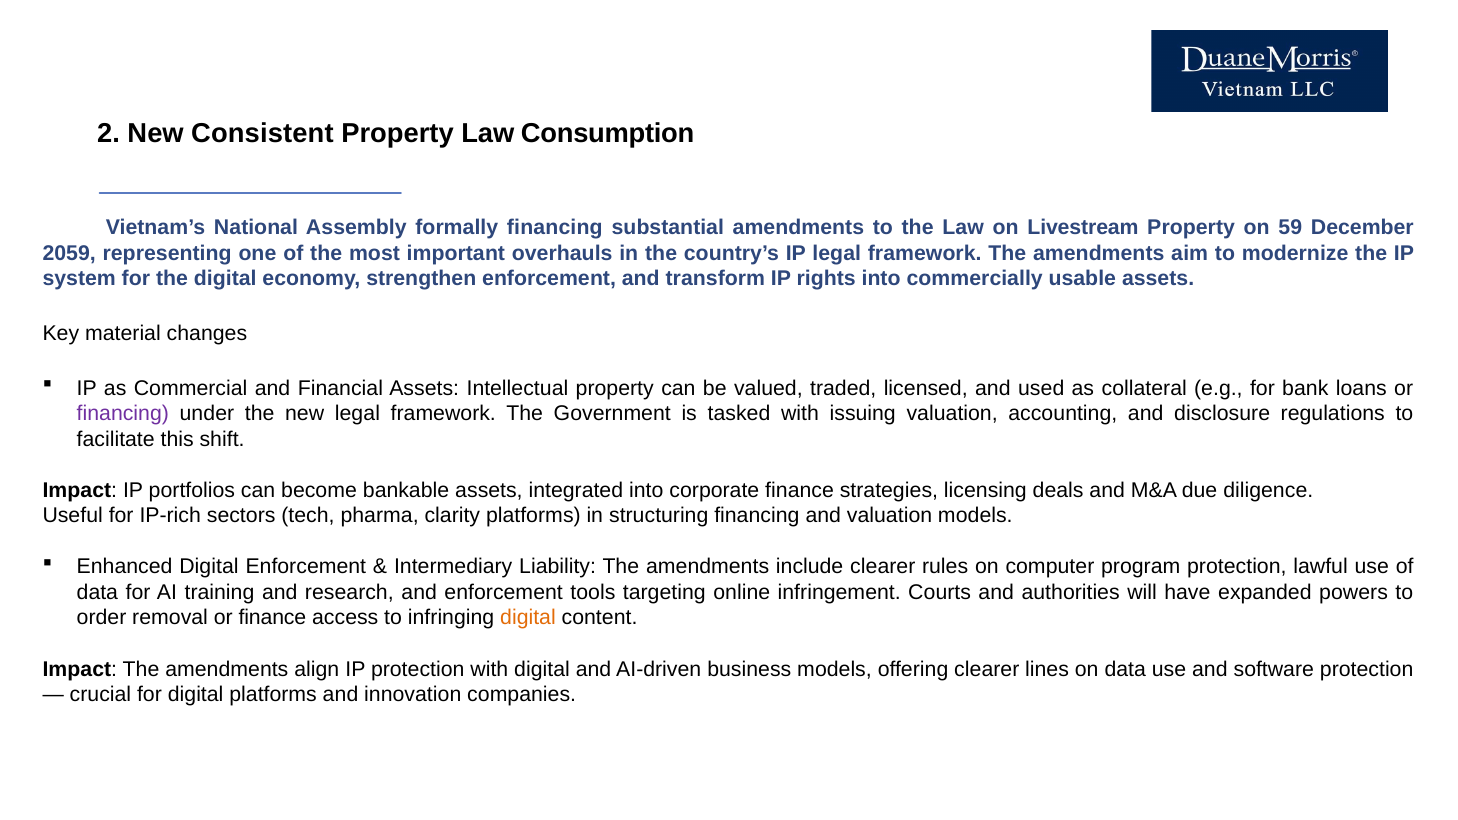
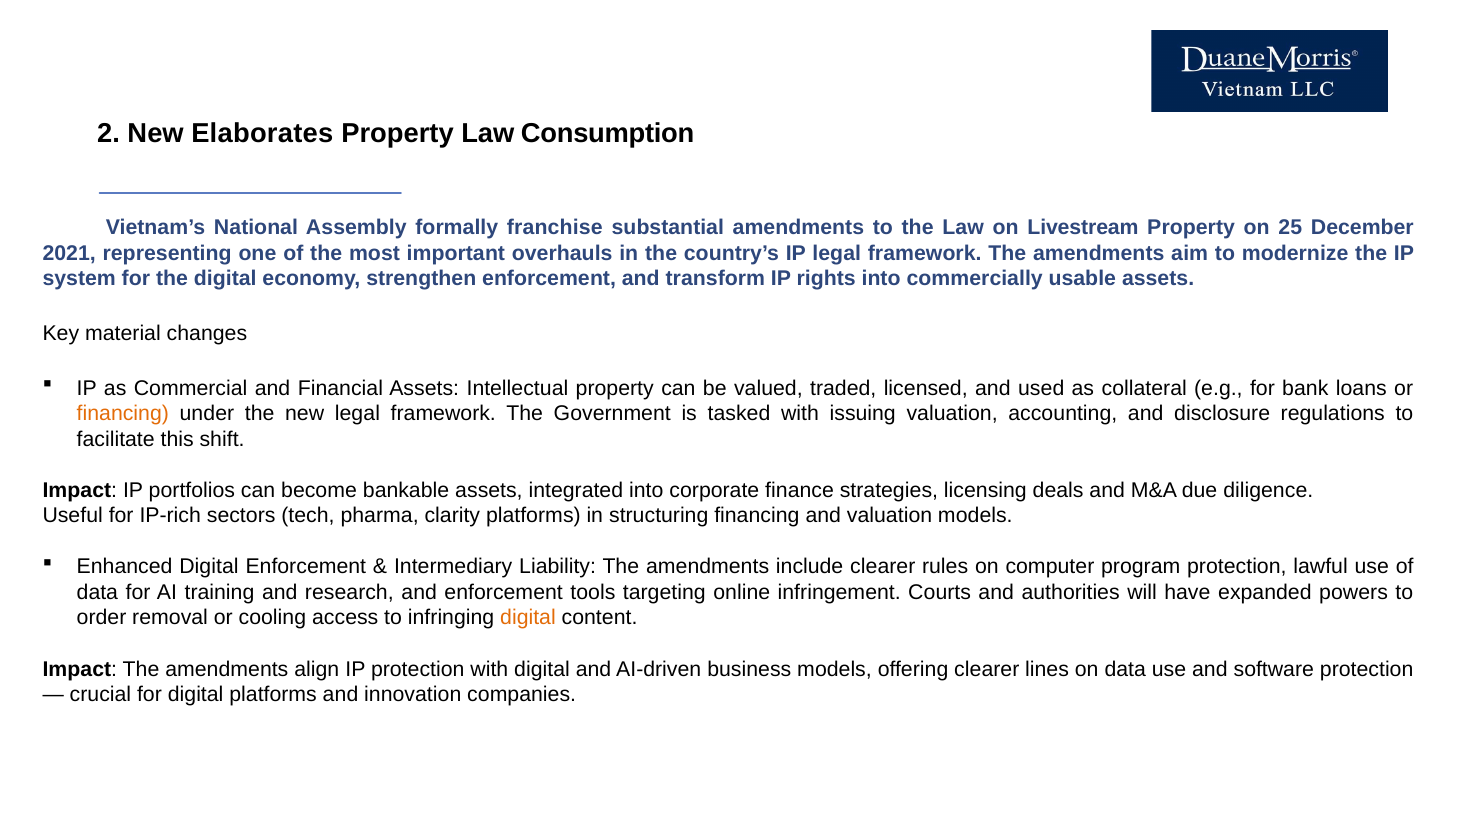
Consistent: Consistent -> Elaborates (262, 134)
formally financing: financing -> franchise (555, 228)
59: 59 -> 25 (1290, 228)
2059: 2059 -> 2021 (69, 253)
financing colour: purple -> orange (123, 414)
or finance: finance -> cooling (272, 618)
